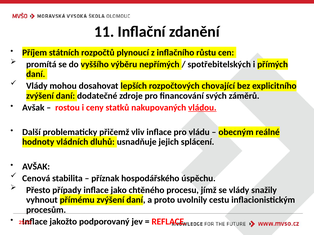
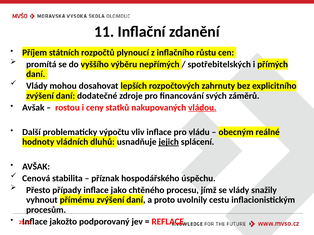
chovající: chovající -> zahrnuty (218, 86)
přičemž: přičemž -> výpočtu (114, 132)
jejich underline: none -> present (169, 142)
